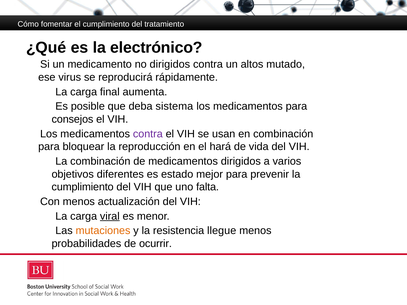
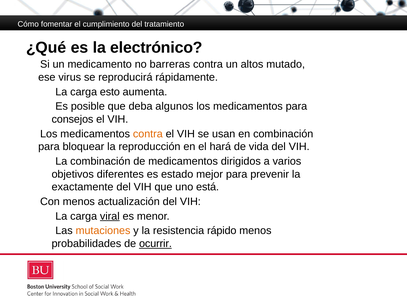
no dirigidos: dirigidos -> barreras (170, 64)
final: final -> esto (110, 92)
sistema: sistema -> algunos (174, 107)
contra colour: purple -> orange (148, 134)
cumplimiento: cumplimiento -> exactamente (83, 187)
falta: falta -> está (208, 187)
llegue: llegue -> rápido (222, 231)
ocurrir underline: none -> present (156, 244)
